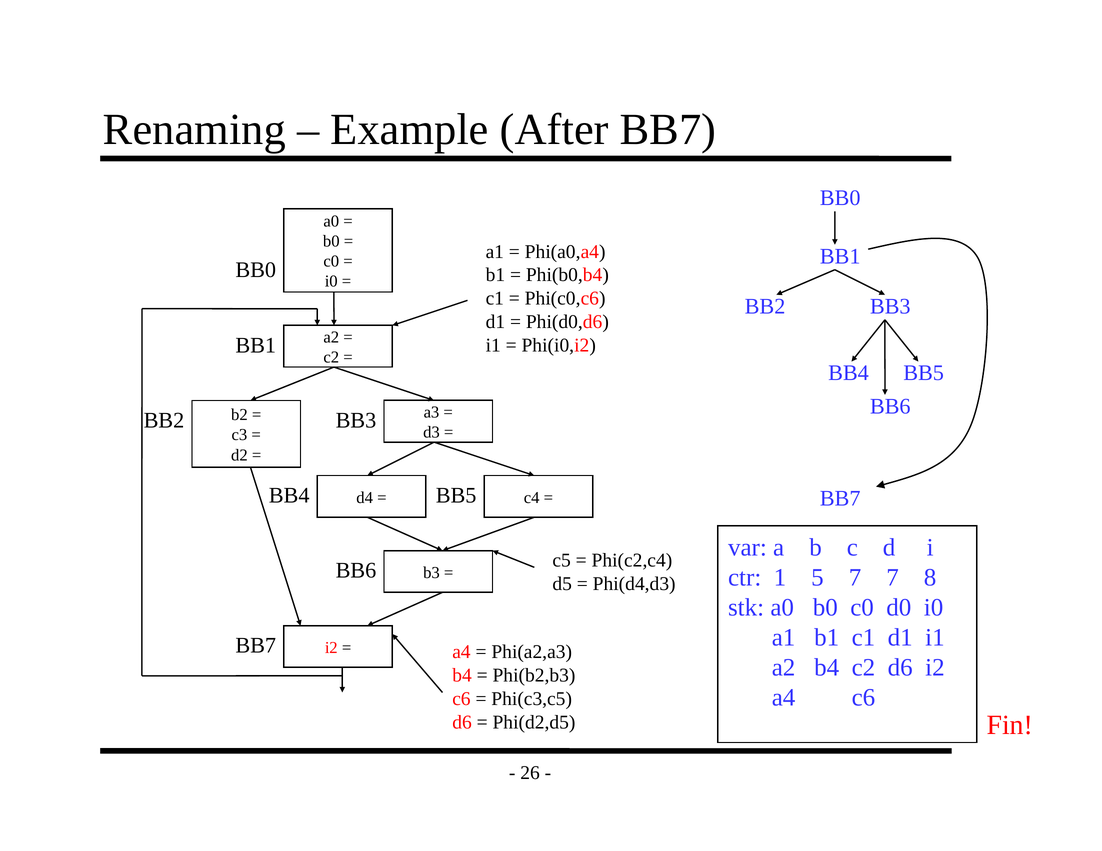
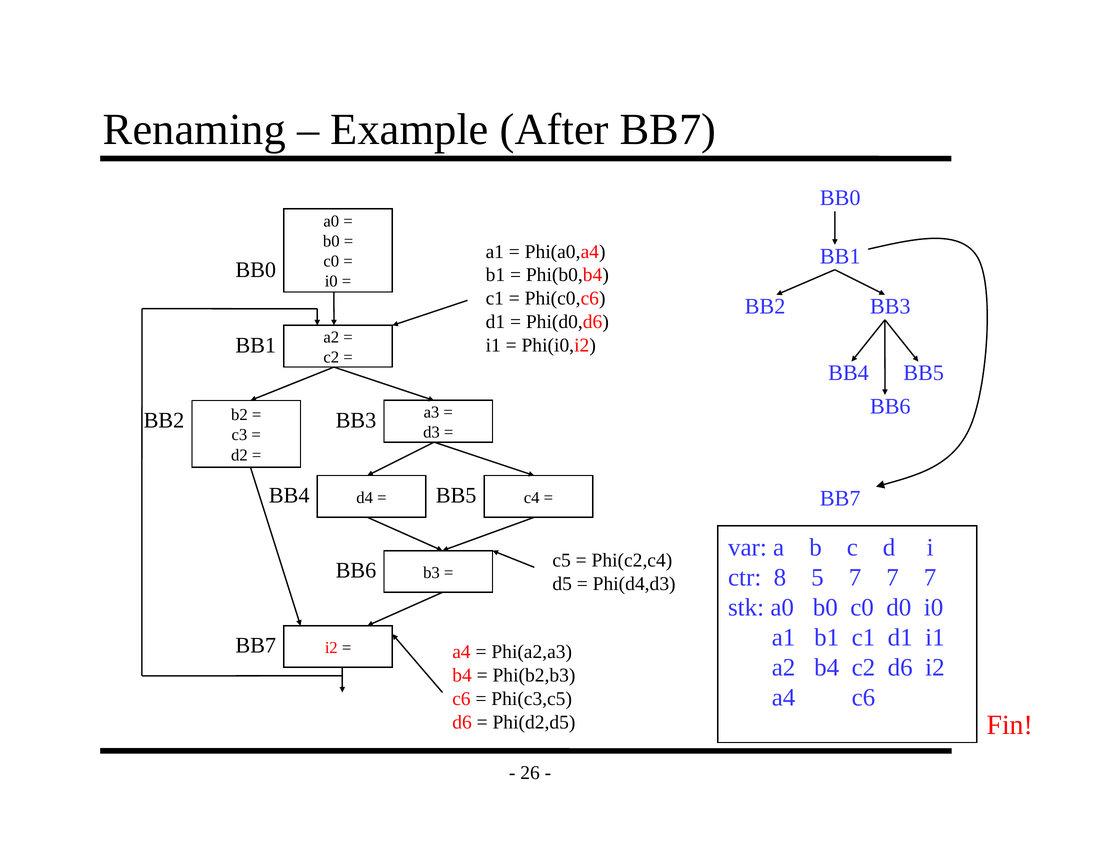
1: 1 -> 8 (780, 578)
7 7 8: 8 -> 7 (930, 578)
